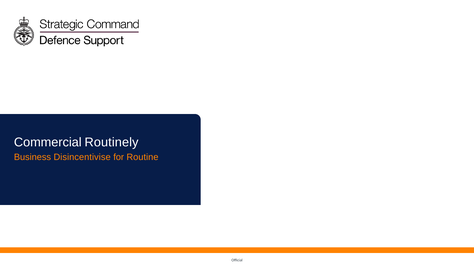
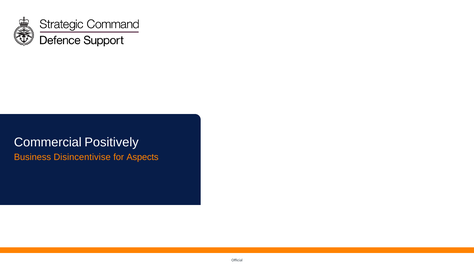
Routinely: Routinely -> Positively (112, 142)
Routine: Routine -> Aspects (143, 157)
